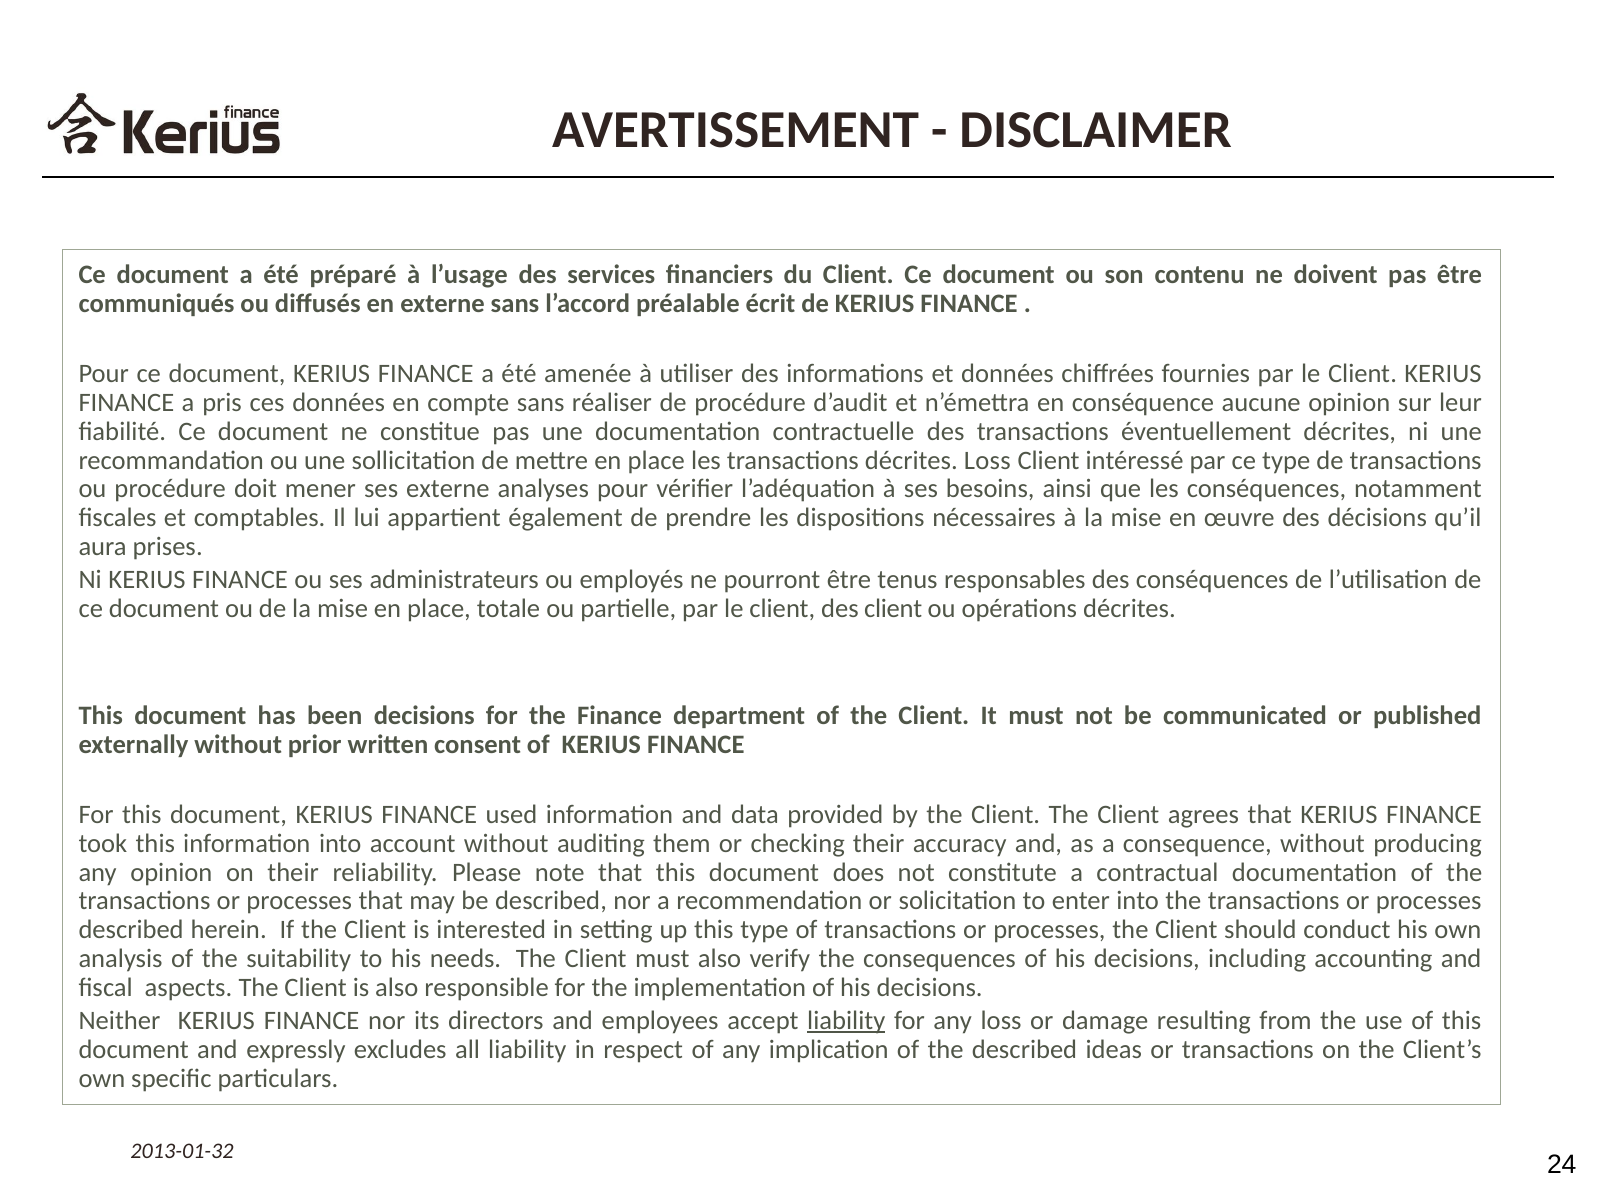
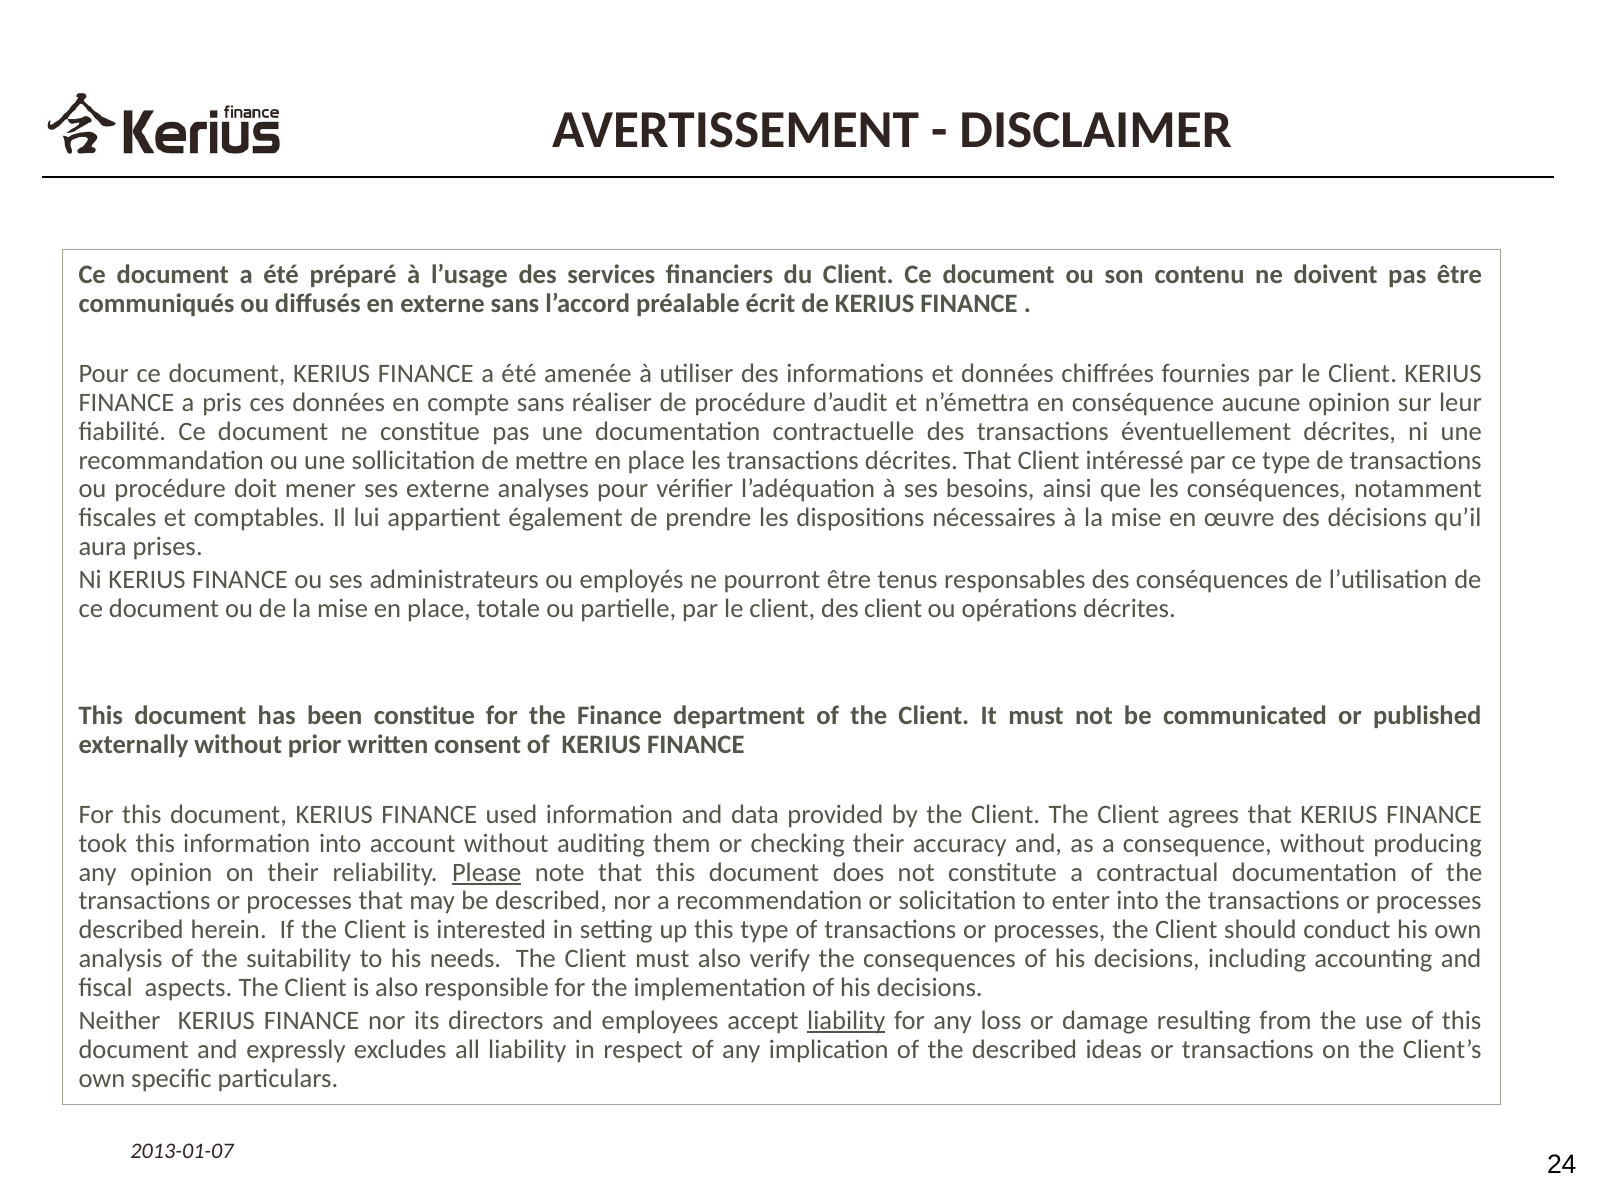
décrites Loss: Loss -> That (988, 460)
been decisions: decisions -> constitue (424, 716)
Please underline: none -> present (487, 872)
2013-01-32: 2013-01-32 -> 2013-01-07 (182, 1151)
